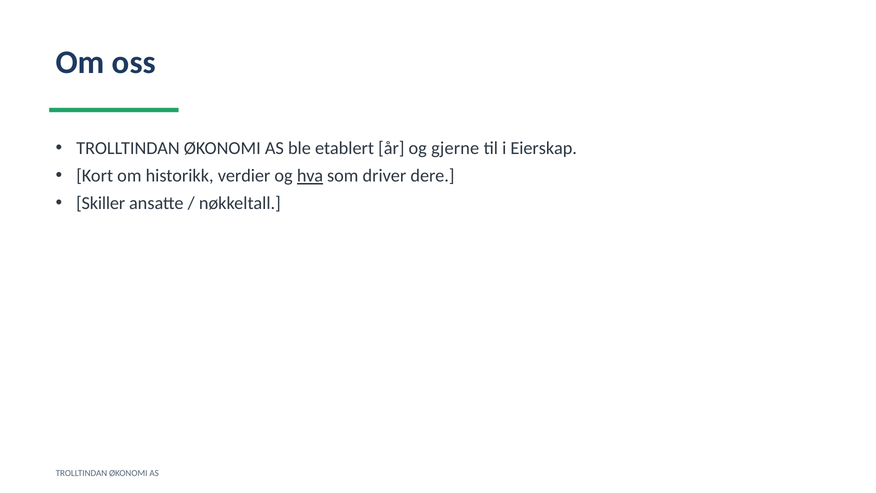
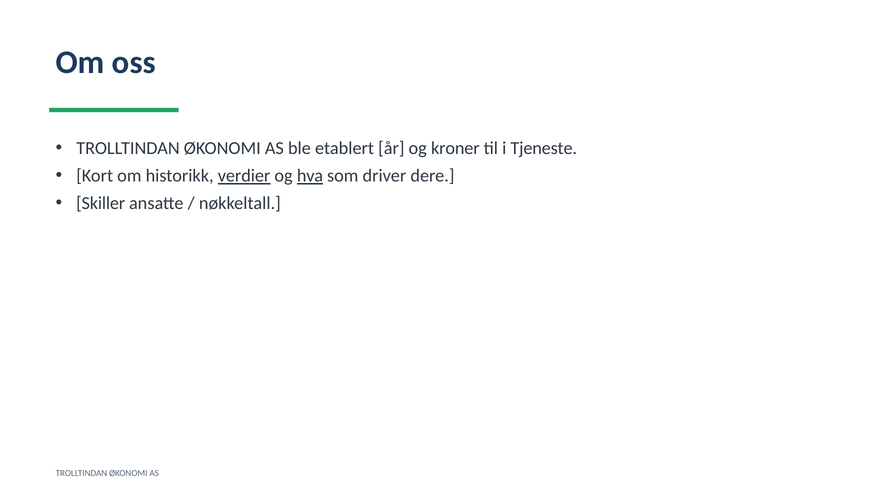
gjerne: gjerne -> kroner (455, 148)
Eierskap: Eierskap -> Tjeneste (544, 148)
verdier underline: none -> present (244, 176)
